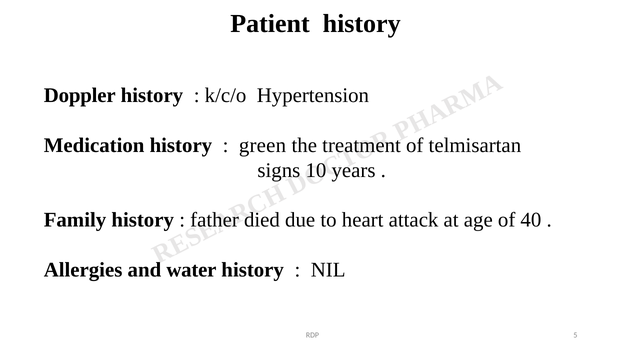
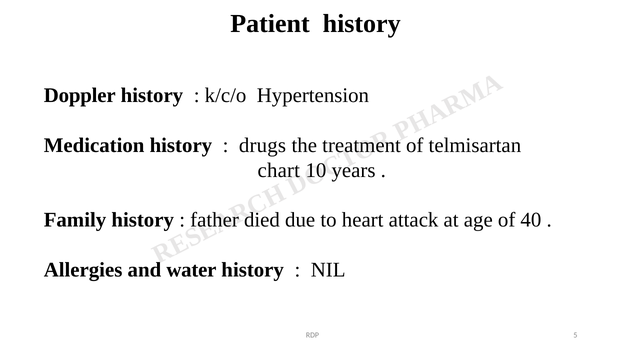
green: green -> drugs (263, 145)
signs: signs -> chart (279, 170)
